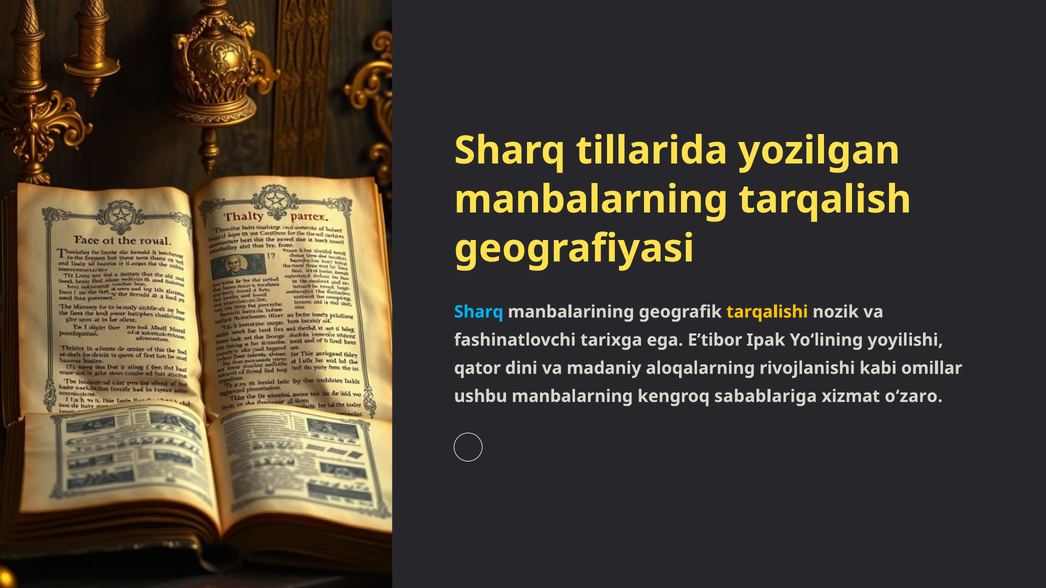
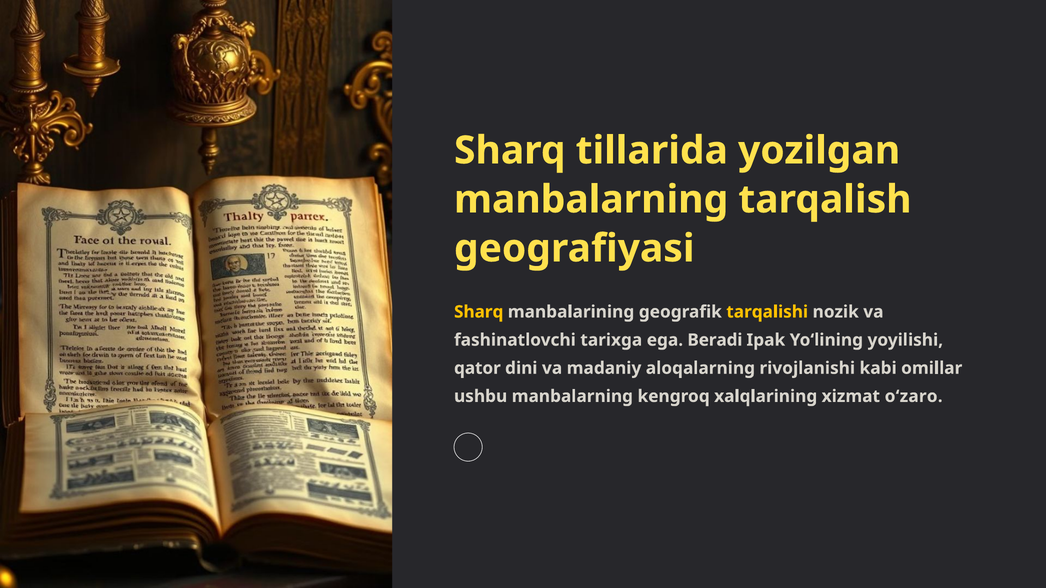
Sharq colour: light blue -> yellow (479, 312)
Eʼtibor: Eʼtibor -> Beradi (715, 340)
sabablariga: sabablariga -> xalqlarining (766, 397)
